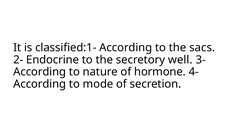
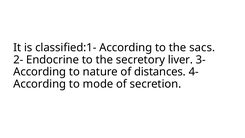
well: well -> liver (180, 60)
hormone: hormone -> distances (160, 72)
